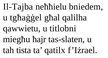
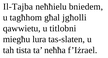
tgħaġġel: tgħaġġel -> tagħhom (26, 18)
qalilha: qalilha -> jgħolli (74, 18)
ħajr: ħajr -> lura (39, 39)
qatilx: qatilx -> neħħa (55, 50)
